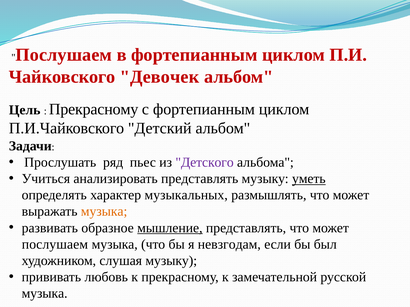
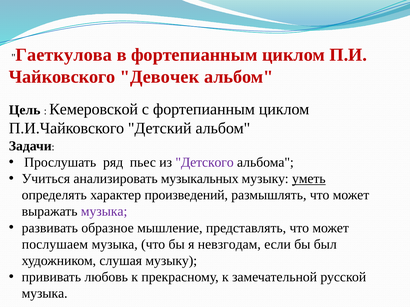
Послушаем: Послушаем -> Гаеткулова (64, 55)
Прекрасному: Прекрасному -> Кемеровской (94, 109)
анализировать представлять: представлять -> музыкальных (200, 179)
музыкальных: музыкальных -> произведений (186, 195)
музыка colour: orange -> purple (104, 212)
мышление underline: present -> none (170, 228)
